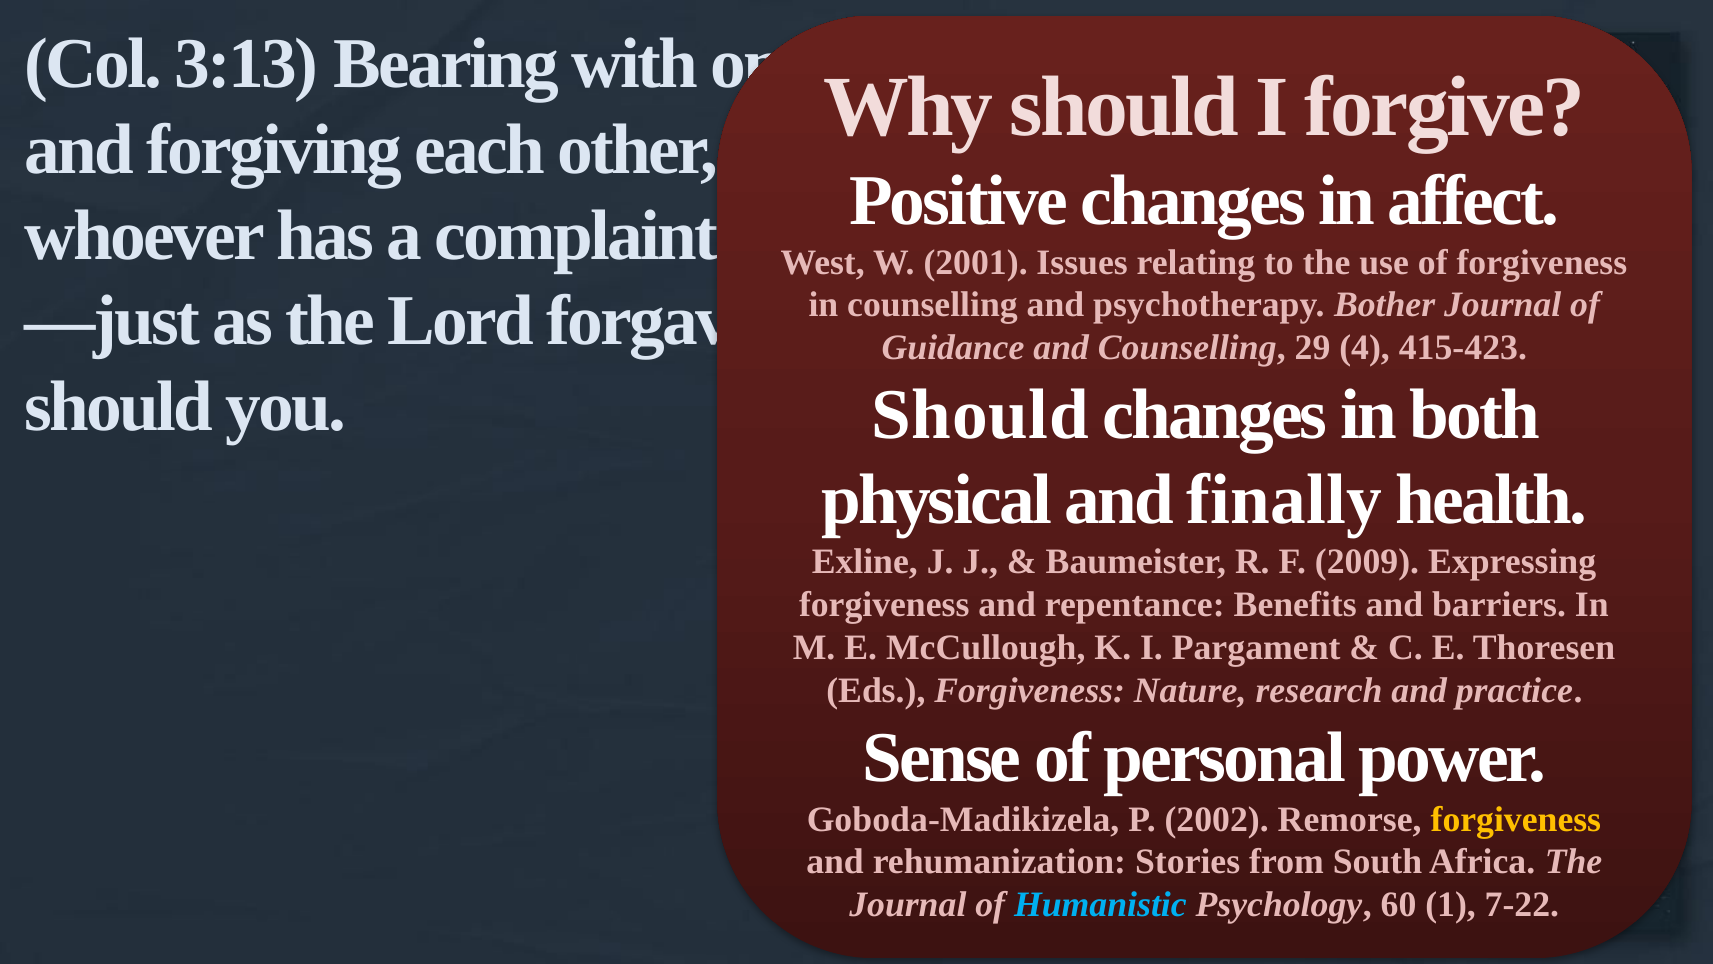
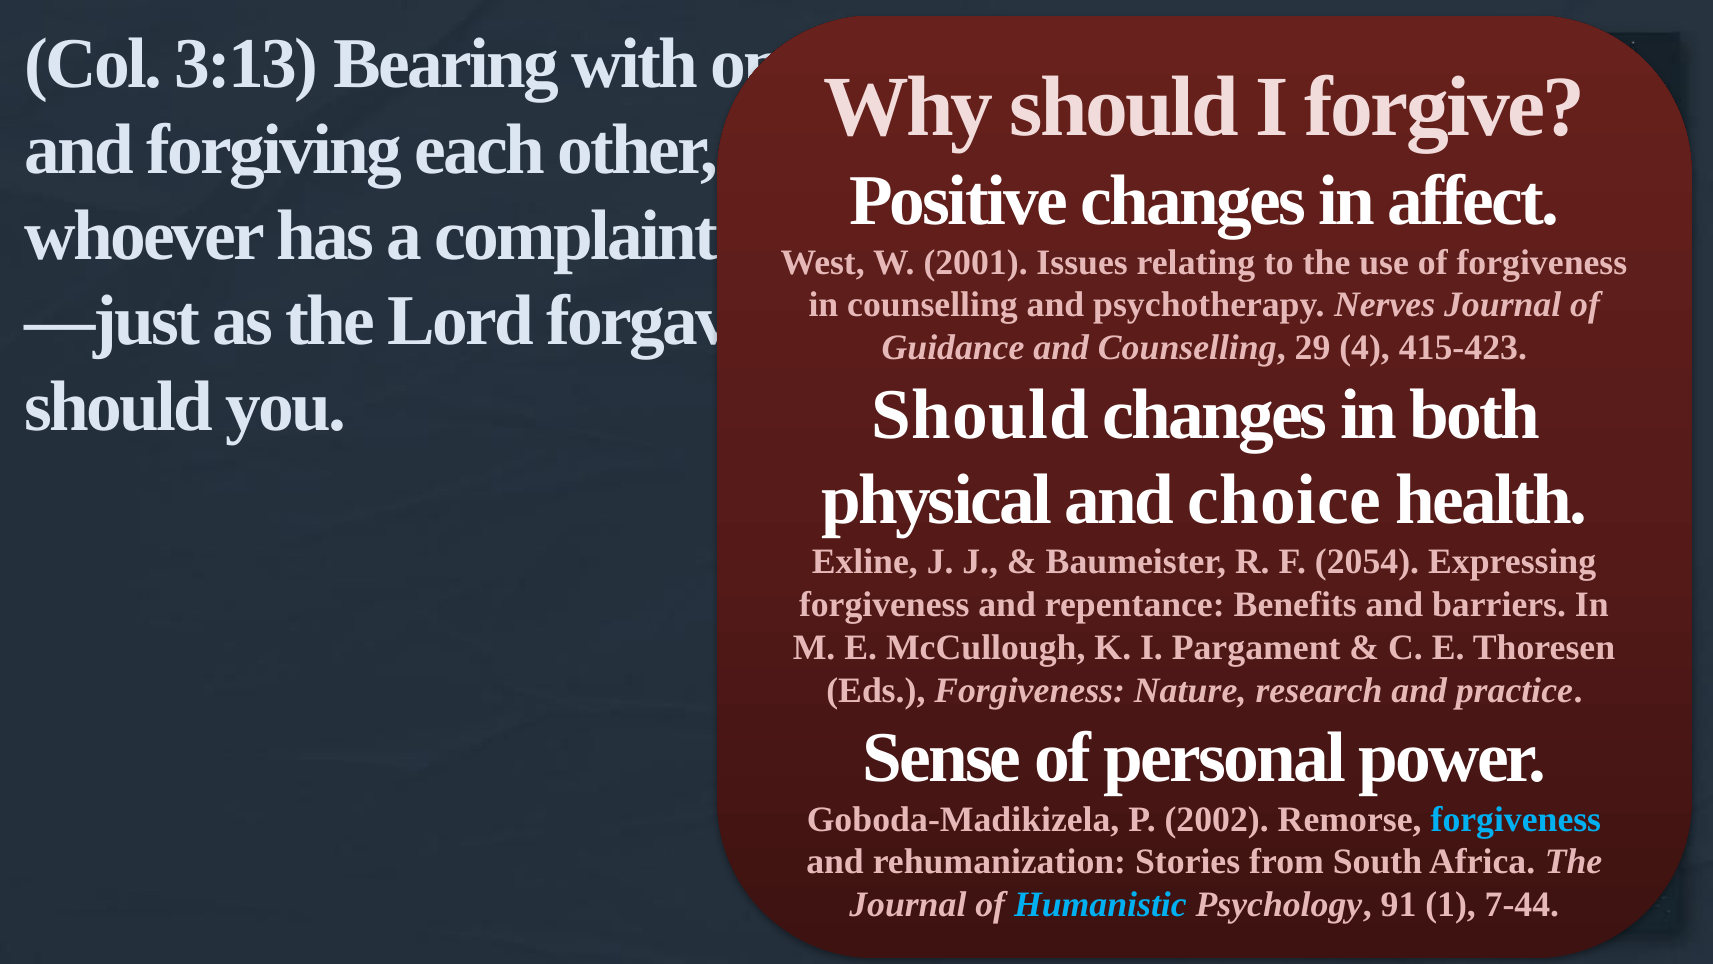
Bother: Bother -> Nerves (1385, 305)
finally: finally -> choice (1284, 500)
2009: 2009 -> 2054 (1367, 562)
forgiveness colour: yellow -> light blue (1516, 819)
60: 60 -> 91 (1398, 905)
7-22: 7-22 -> 7-44 (1522, 905)
